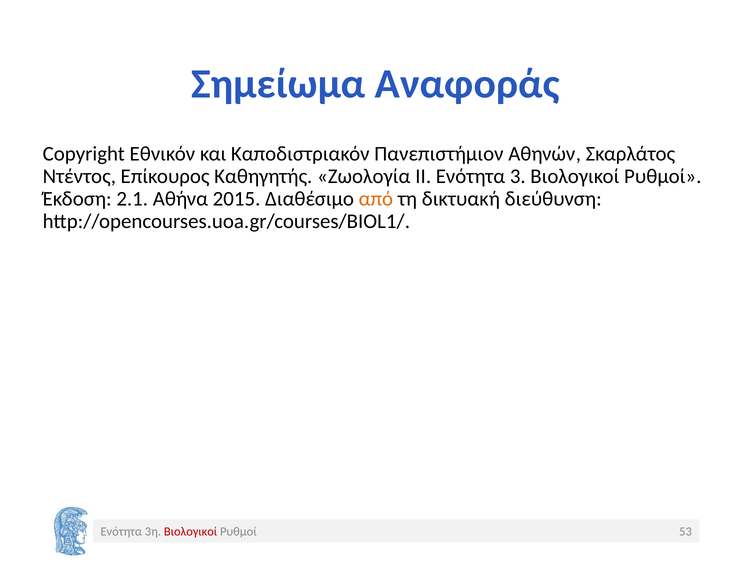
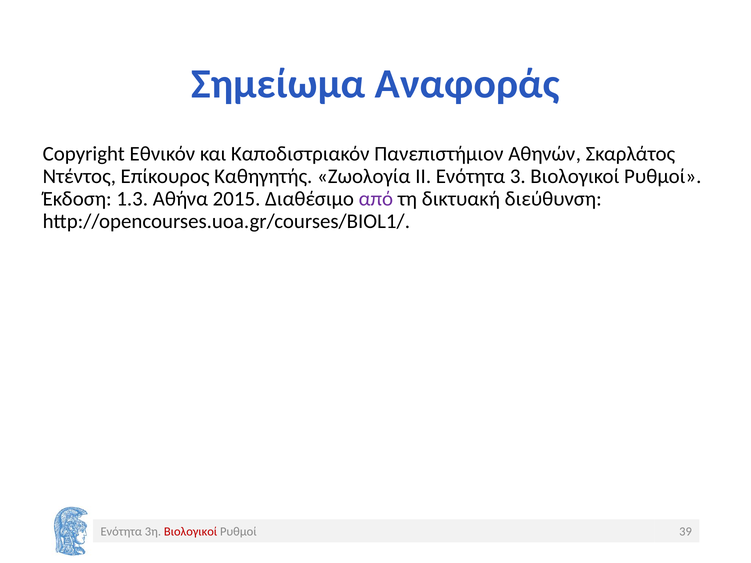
2.1: 2.1 -> 1.3 (132, 199)
από colour: orange -> purple (376, 199)
53: 53 -> 39 (686, 532)
